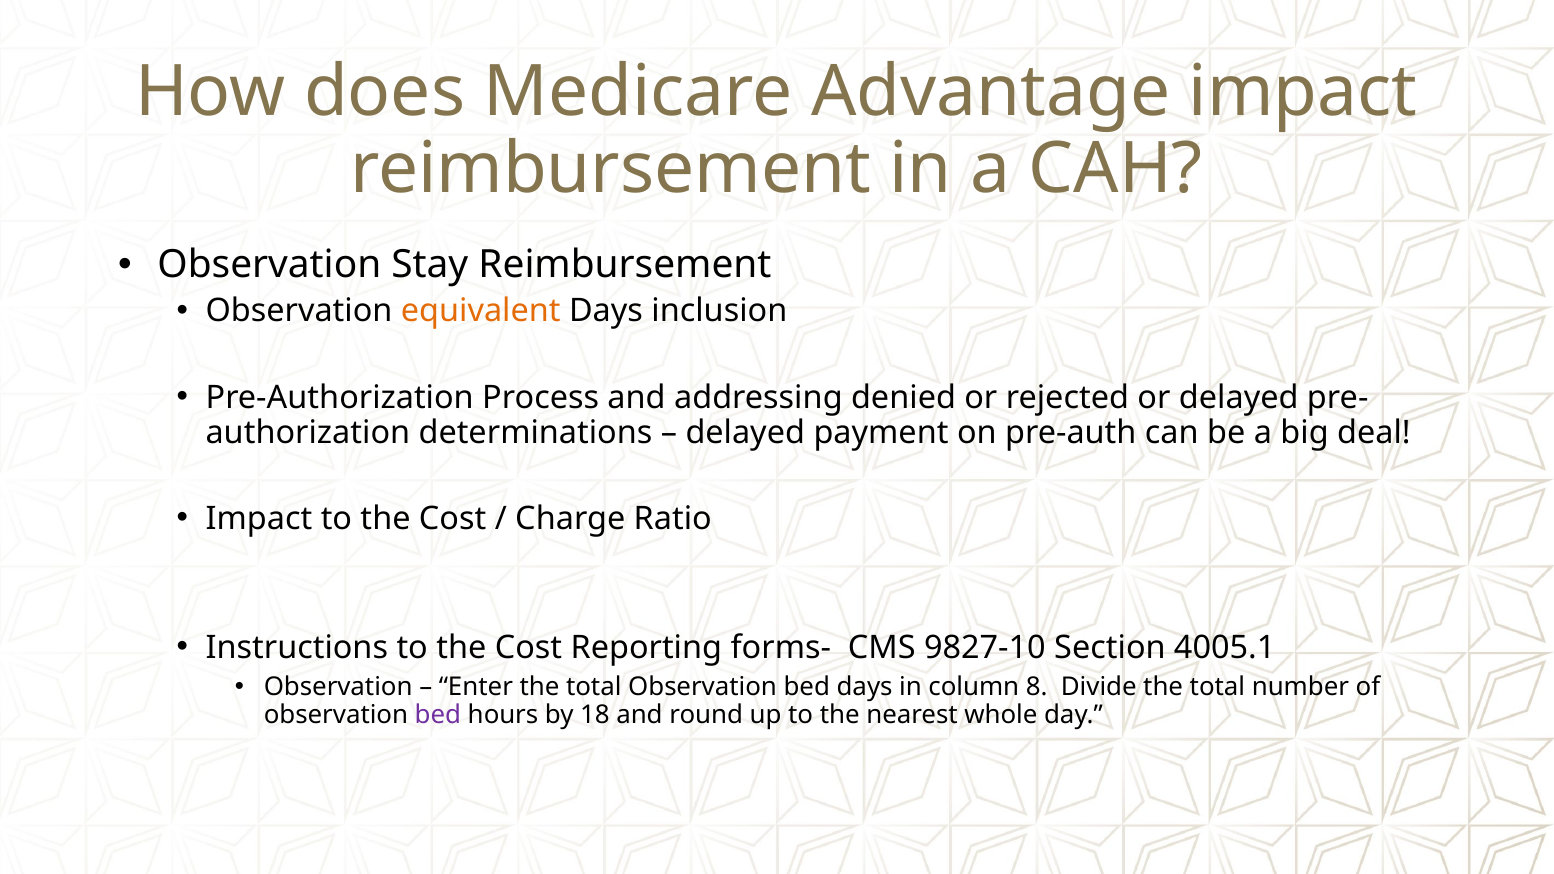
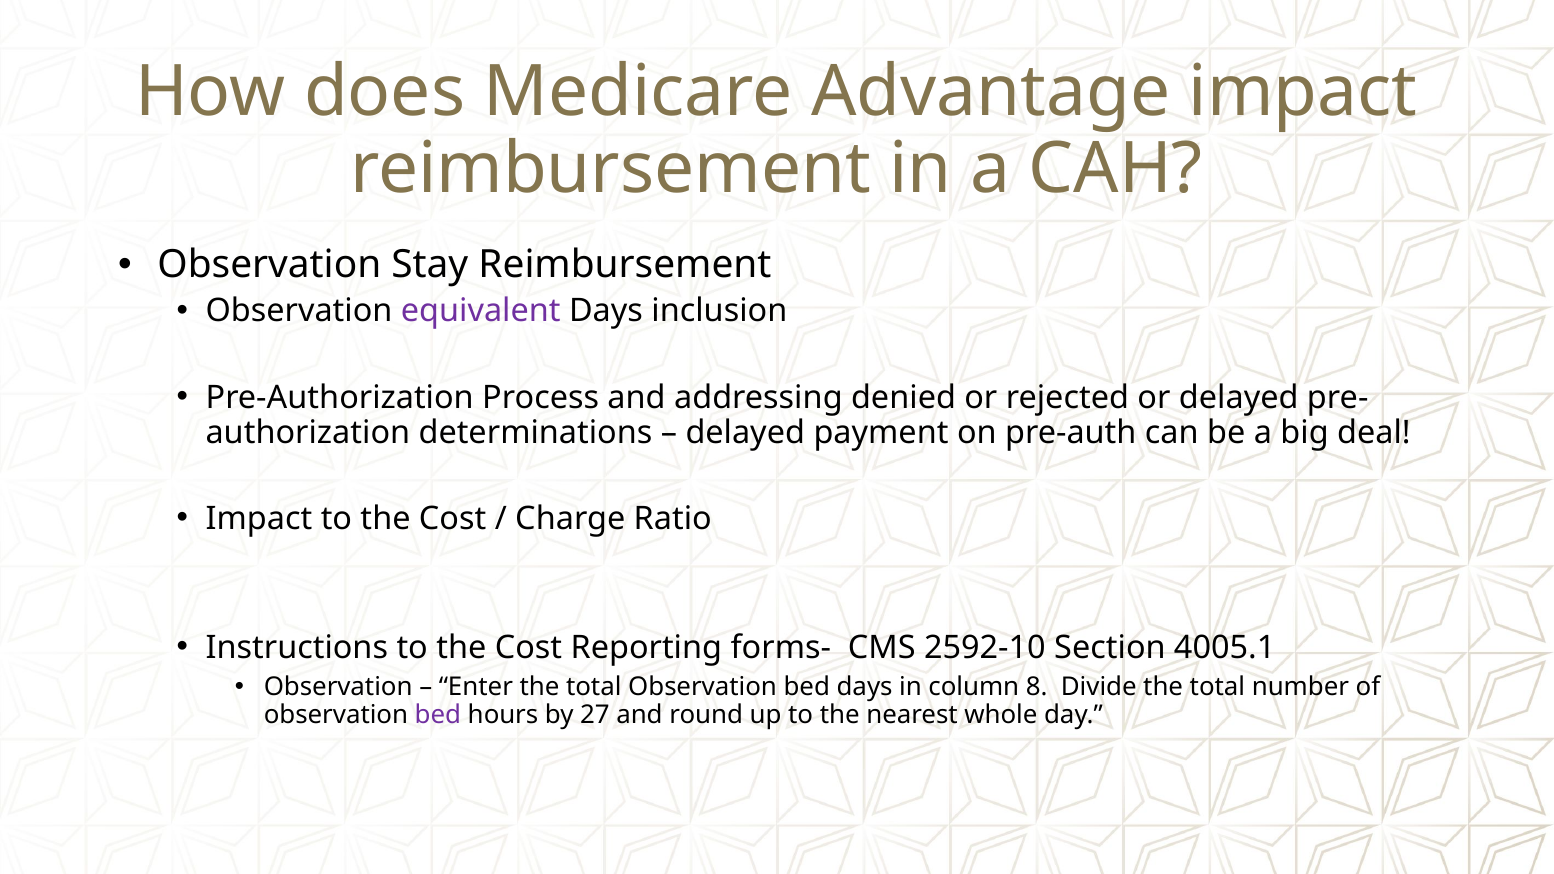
equivalent colour: orange -> purple (481, 311)
9827-10: 9827-10 -> 2592-10 (985, 648)
18: 18 -> 27 (595, 715)
